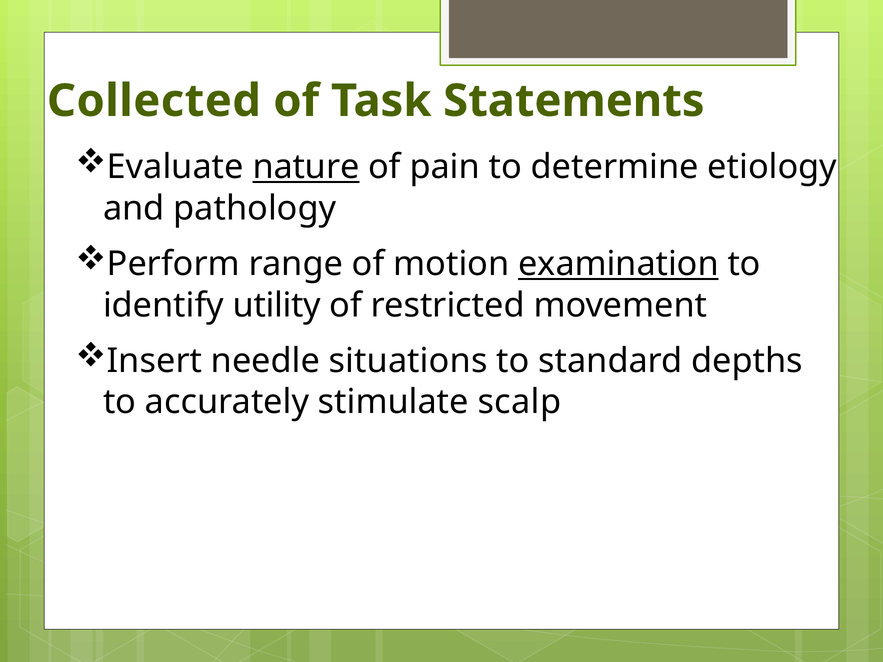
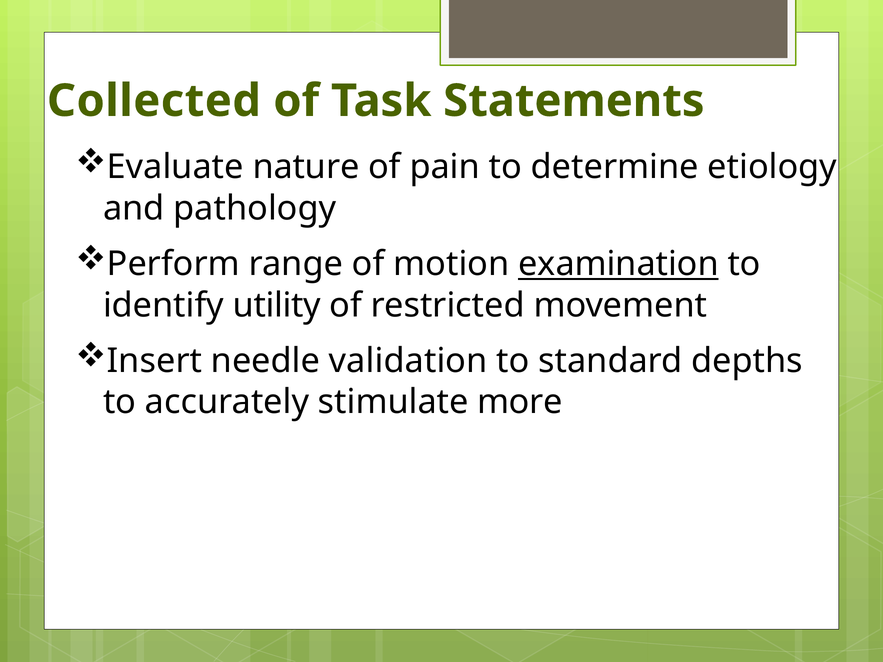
nature underline: present -> none (306, 167)
situations: situations -> validation (408, 361)
scalp: scalp -> more (520, 402)
